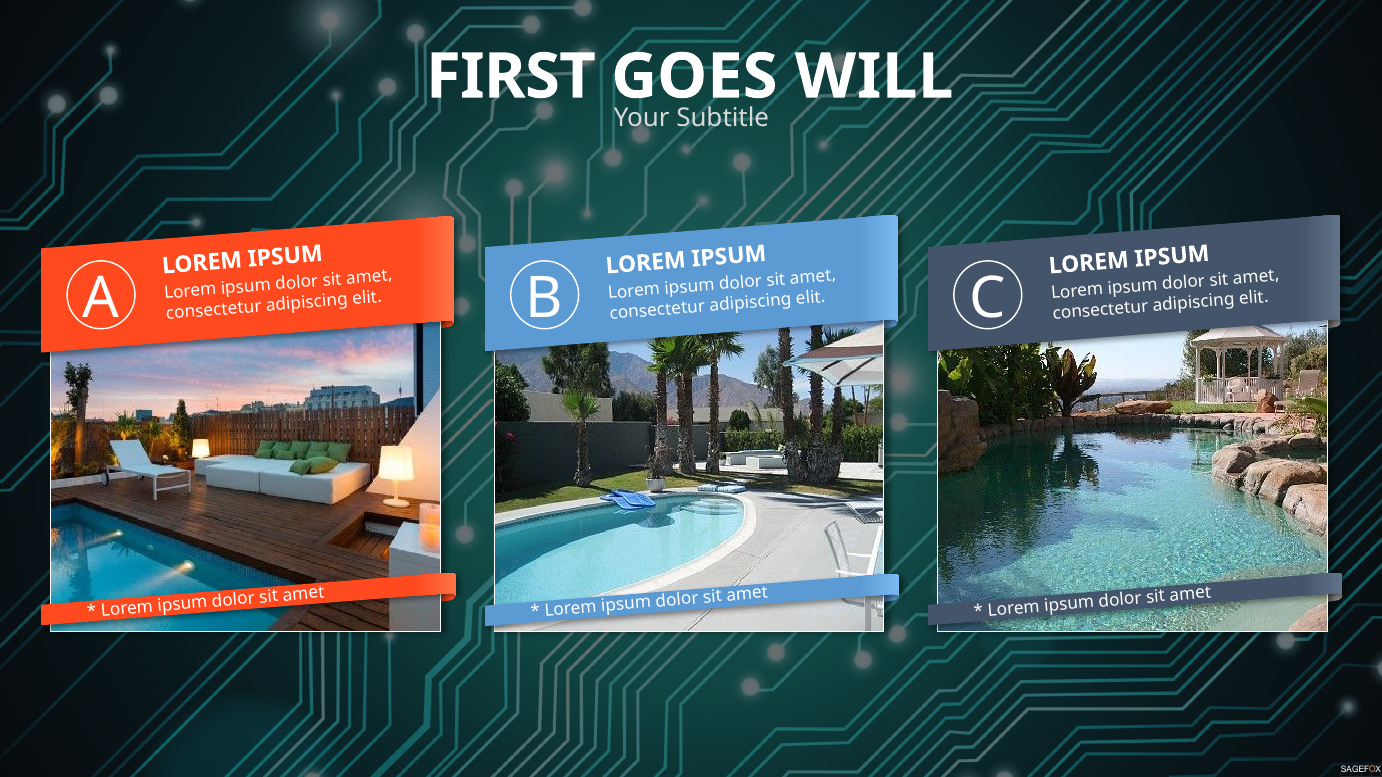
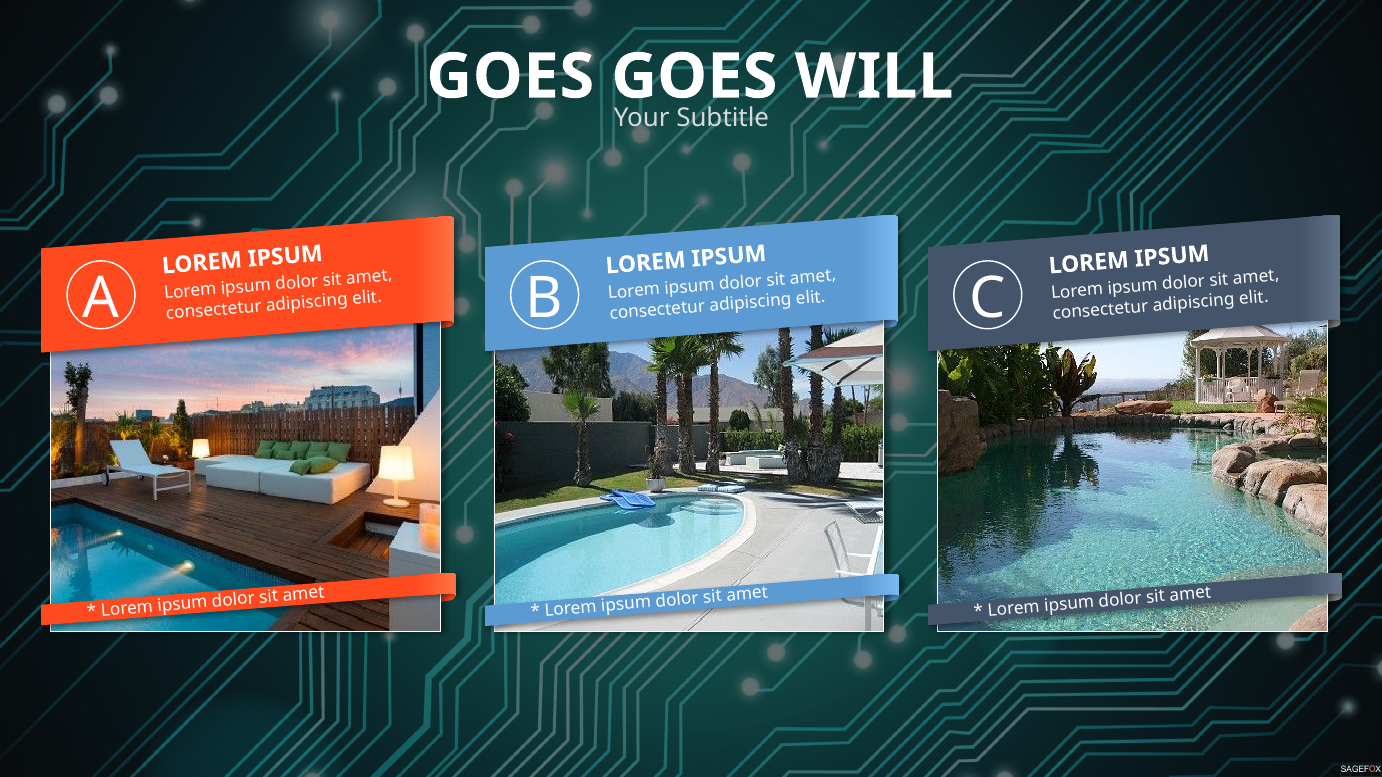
FIRST: FIRST -> GOES (510, 77)
